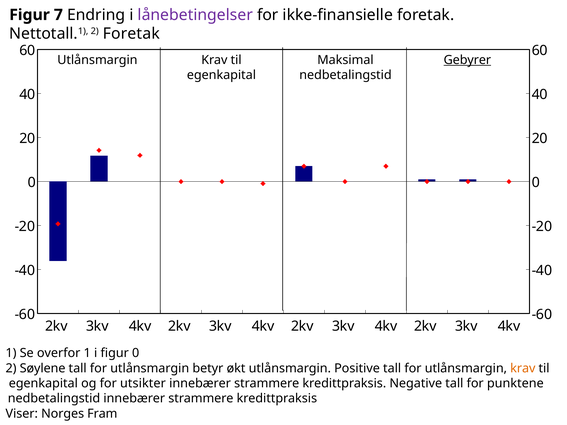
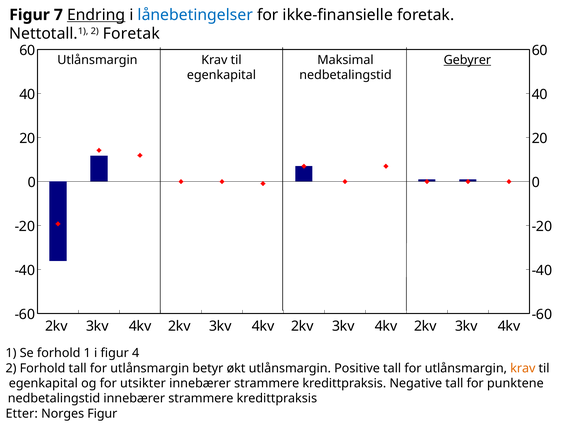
Endring underline: none -> present (96, 15)
lånebetingelser colour: purple -> blue (195, 15)
Se overfor: overfor -> forhold (59, 353)
figur 0: 0 -> 4 (136, 353)
2 Søylene: Søylene -> Forhold (43, 368)
Viser: Viser -> Etter (22, 414)
Norges Fram: Fram -> Figur (102, 414)
